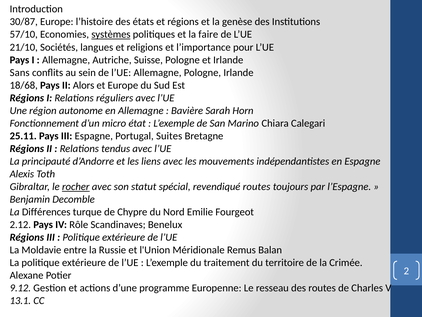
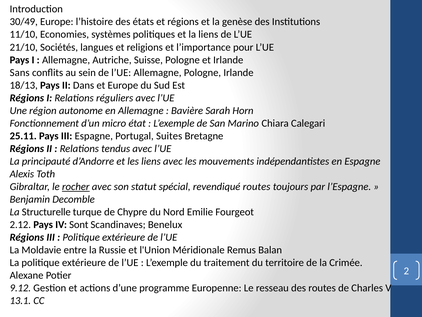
30/87: 30/87 -> 30/49 (24, 22)
57/10: 57/10 -> 11/10 (24, 34)
systèmes underline: present -> none (111, 34)
la faire: faire -> liens (208, 34)
18/68: 18/68 -> 18/13 (24, 85)
Alors: Alors -> Dans (84, 85)
Différences: Différences -> Structurelle (46, 212)
Rôle: Rôle -> Sont (79, 224)
